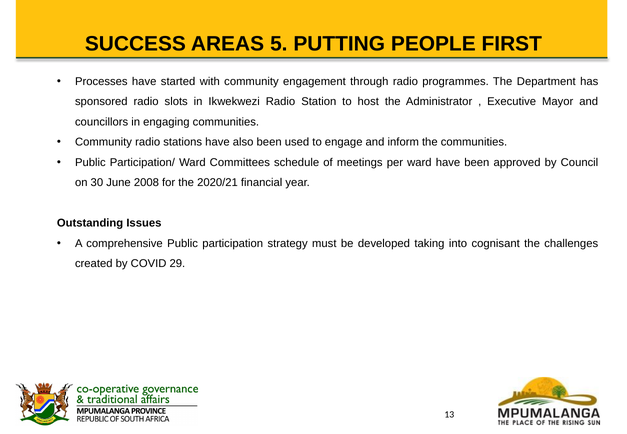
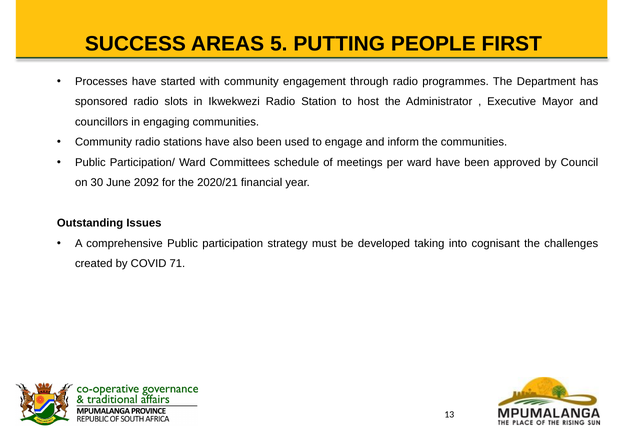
2008: 2008 -> 2092 (146, 183)
29: 29 -> 71 (177, 264)
